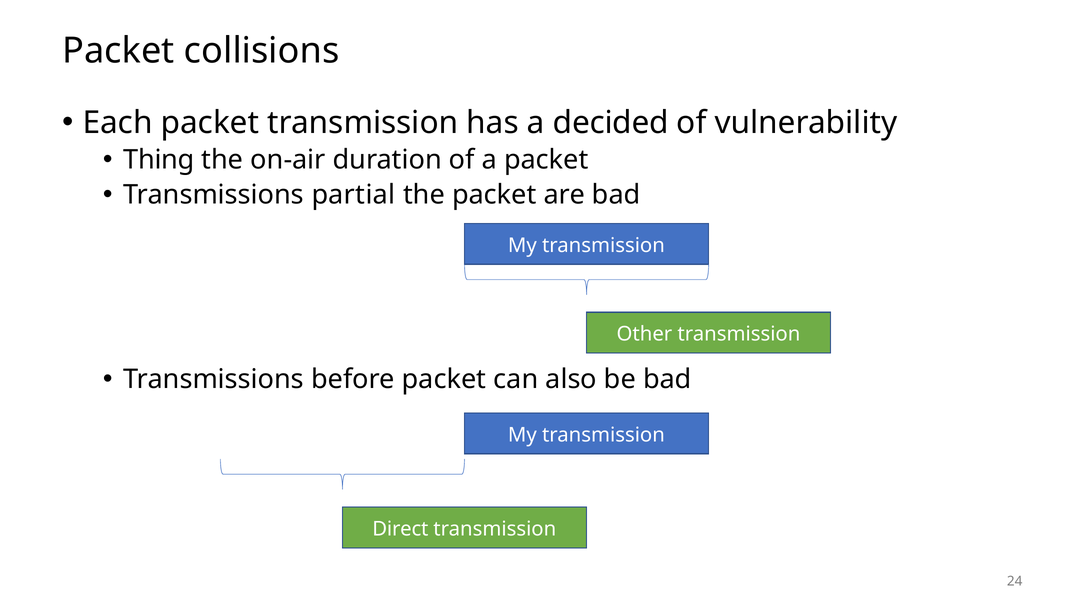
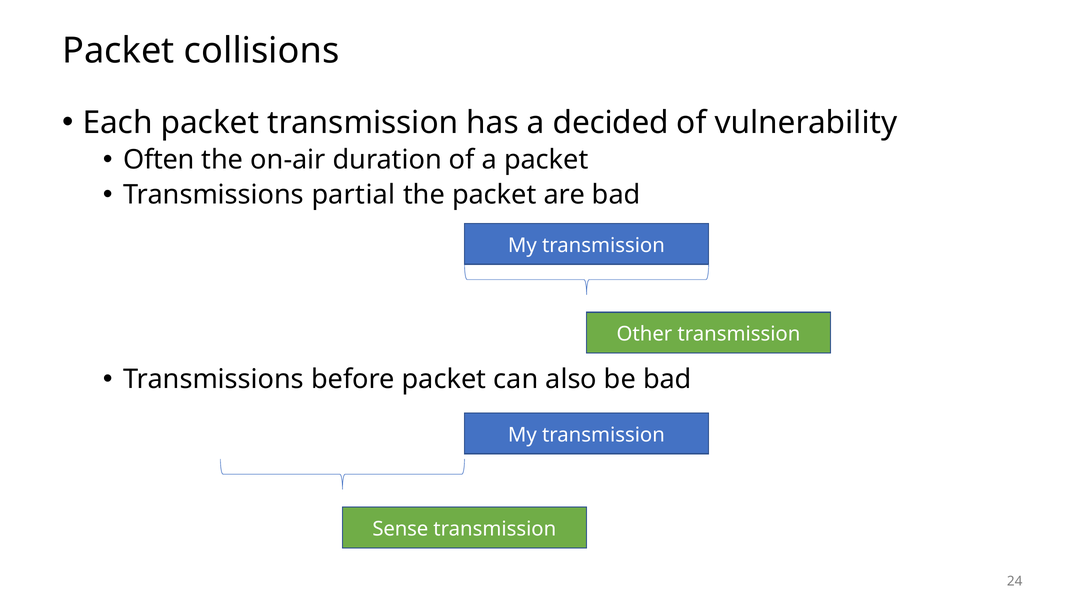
Thing: Thing -> Often (159, 160)
Direct: Direct -> Sense (400, 529)
